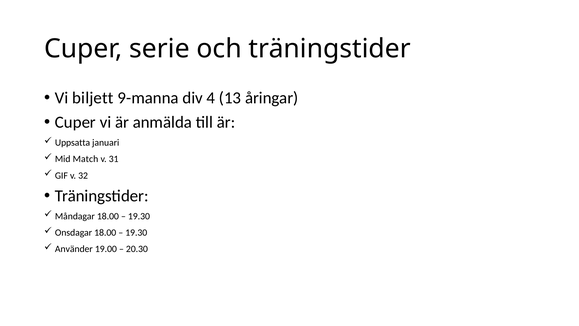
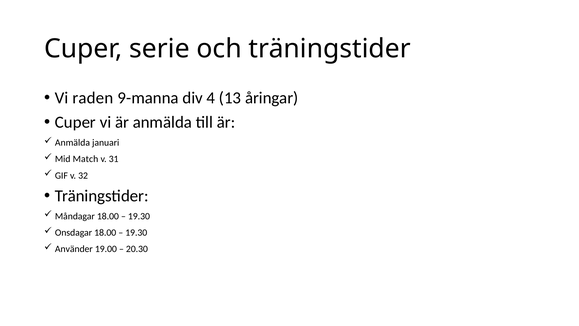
biljett: biljett -> raden (93, 98)
Uppsatta: Uppsatta -> Anmälda (72, 142)
